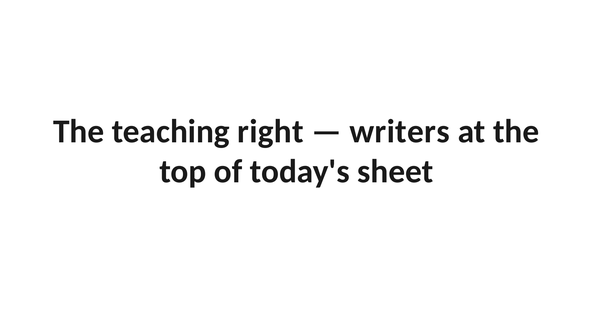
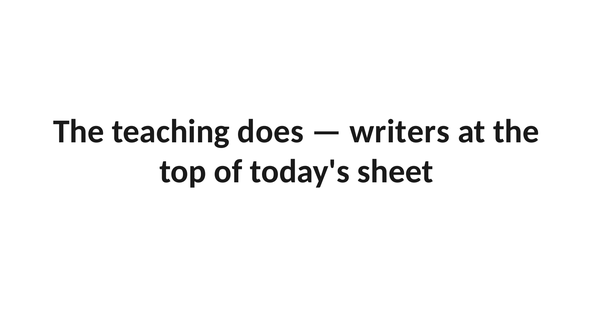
right: right -> does (270, 131)
